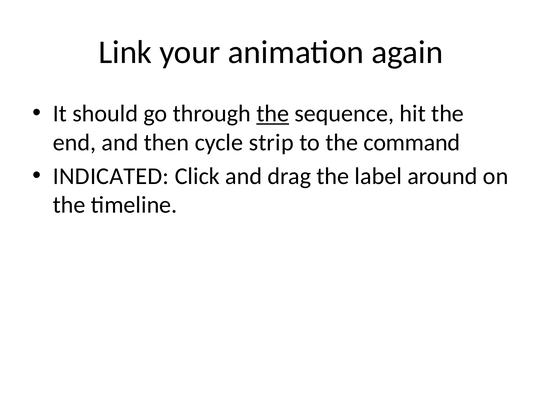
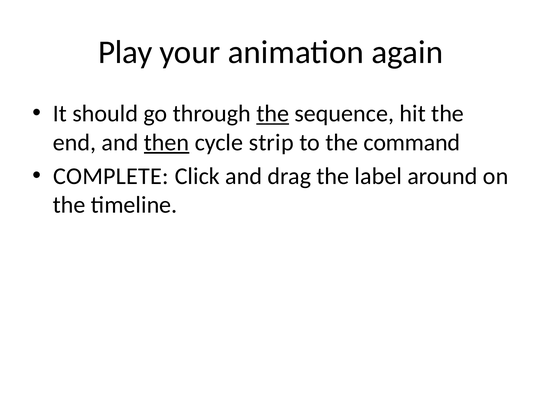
Link: Link -> Play (125, 52)
then underline: none -> present (167, 143)
INDICATED: INDICATED -> COMPLETE (111, 176)
